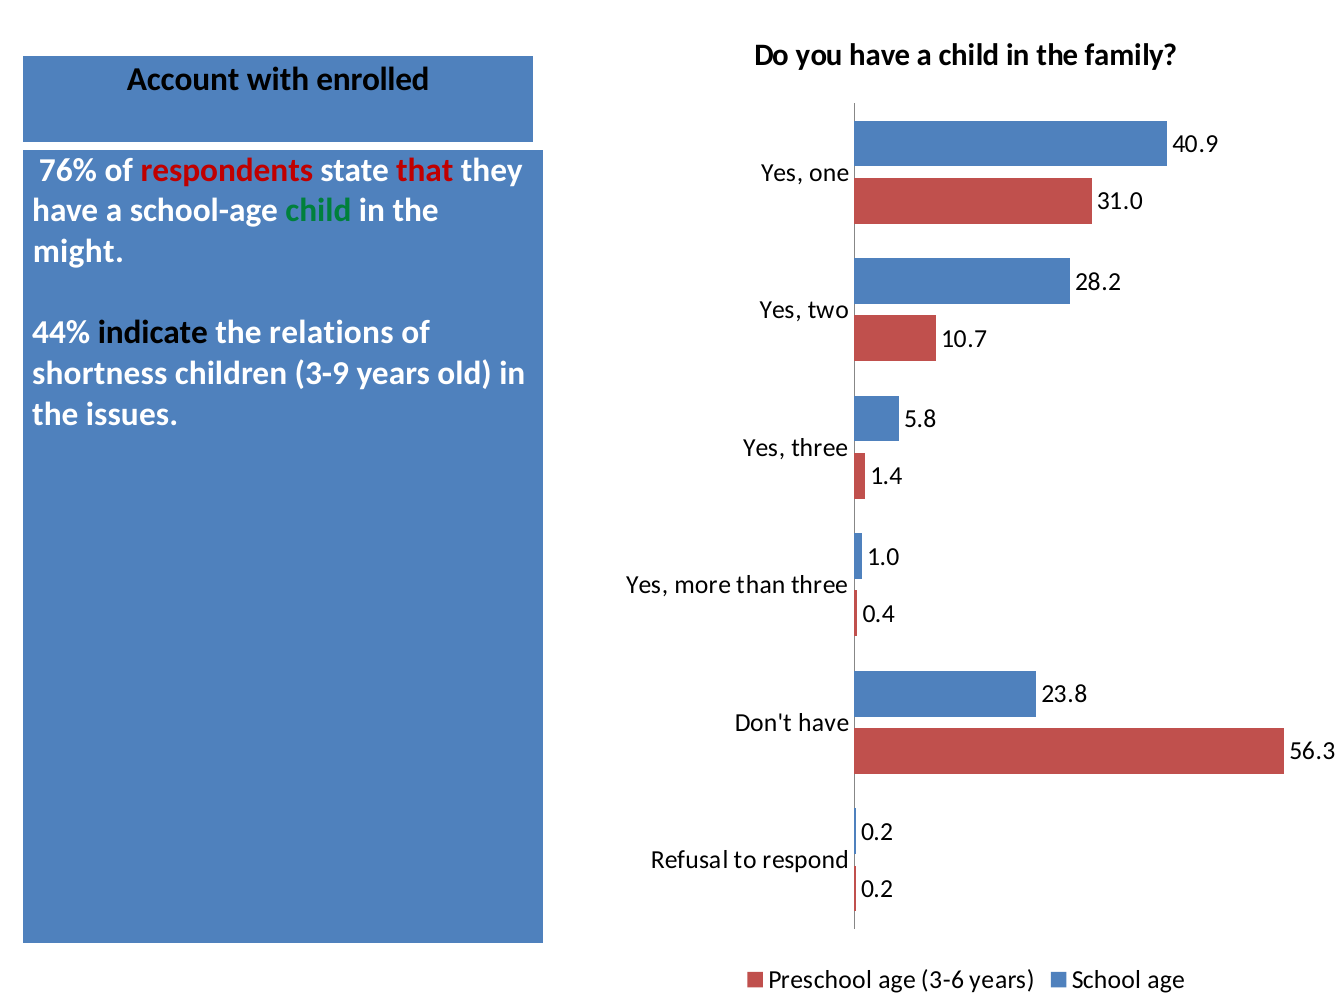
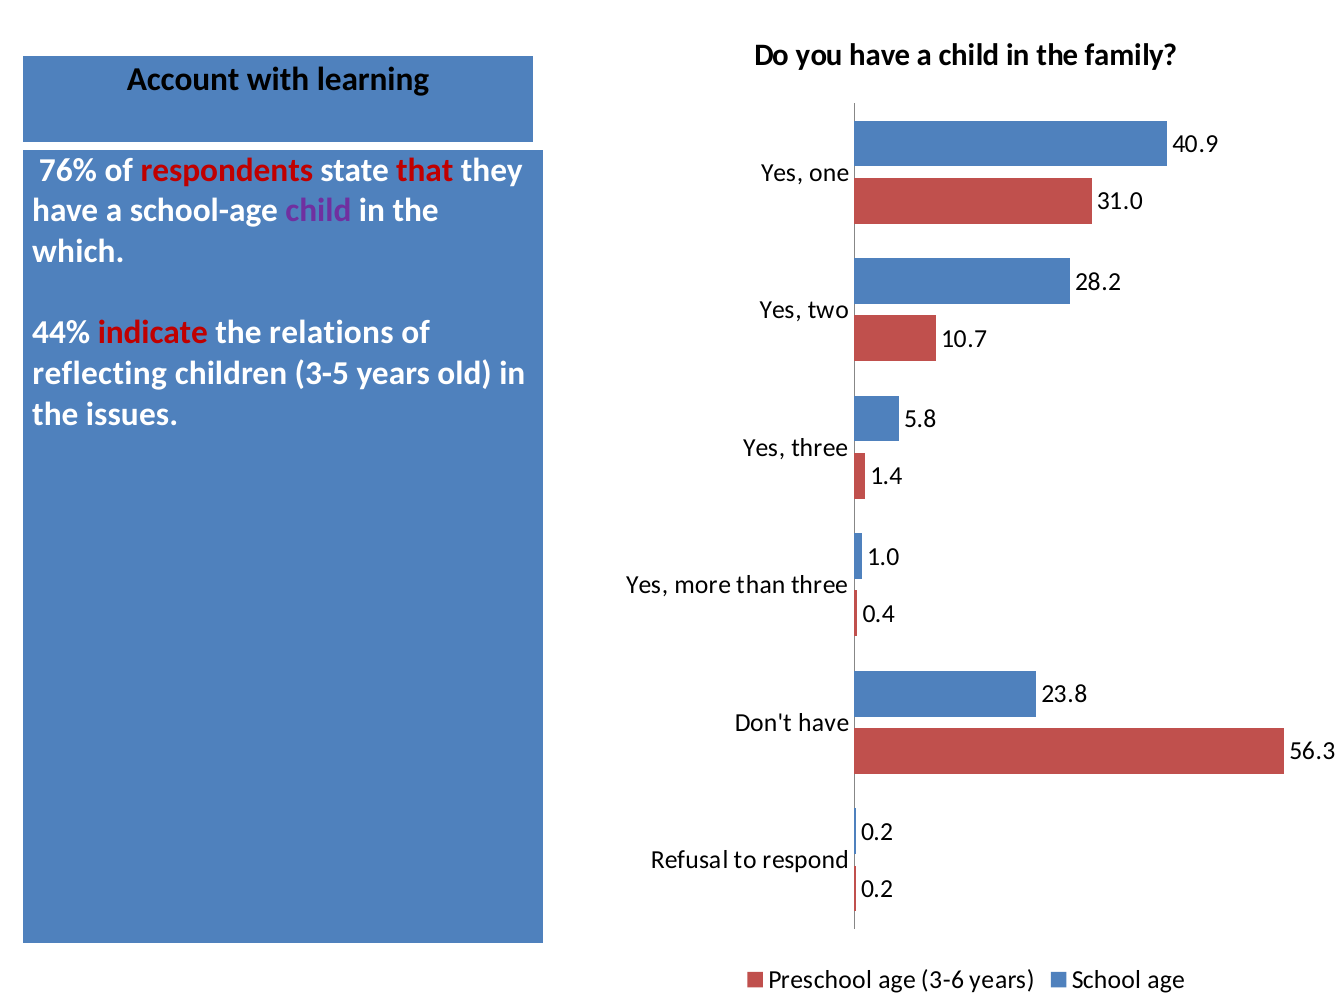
enrolled: enrolled -> learning (373, 79)
child colour: green -> purple (318, 211)
might: might -> which (78, 252)
indicate colour: black -> red (153, 333)
shortness: shortness -> reflecting (100, 374)
3-9: 3-9 -> 3-5 (322, 374)
